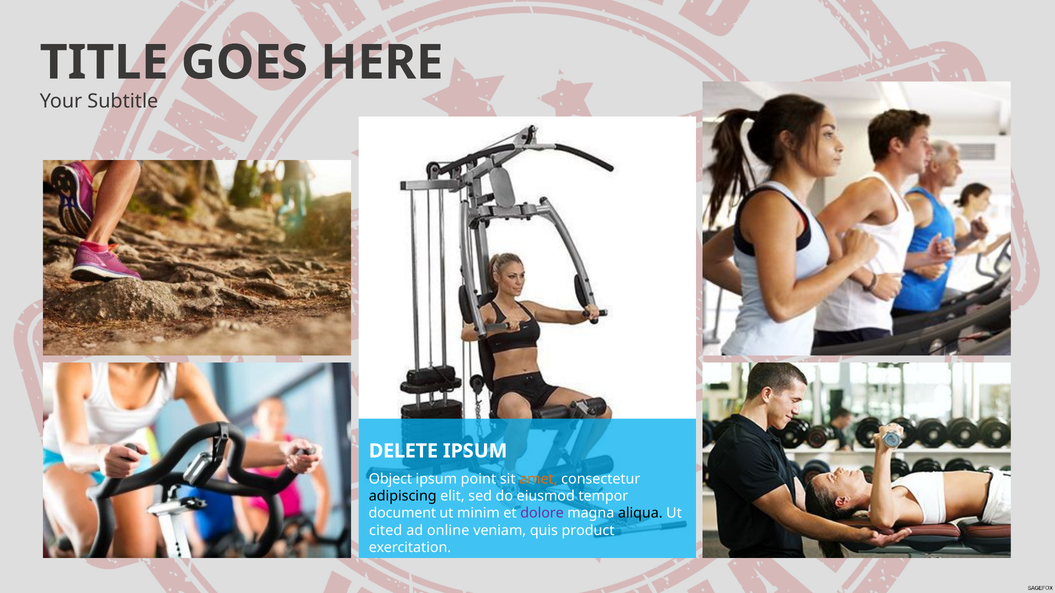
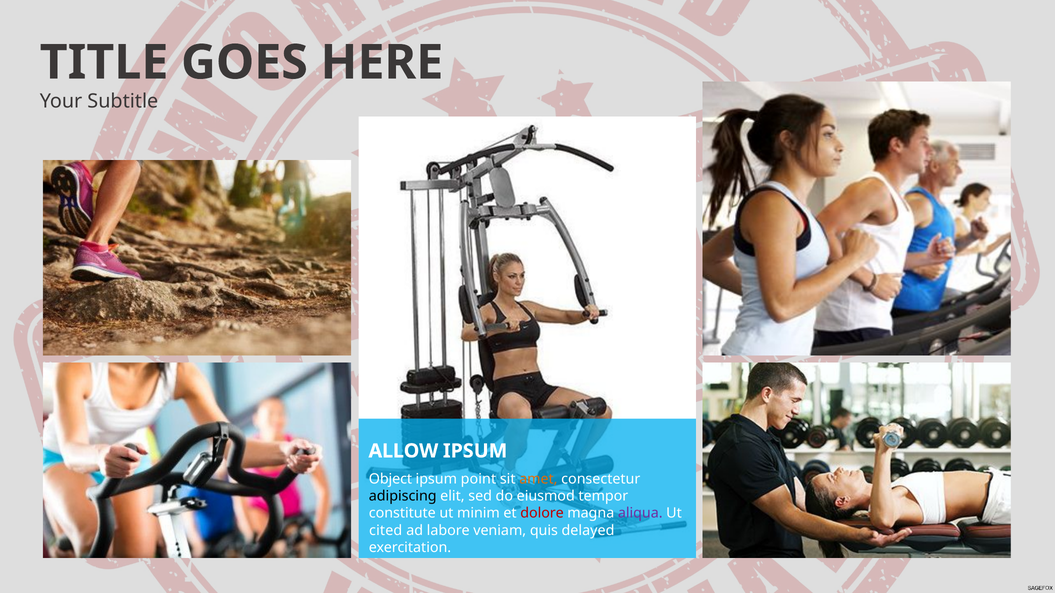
DELETE: DELETE -> ALLOW (403, 451)
document: document -> constitute (402, 514)
dolore colour: purple -> red (542, 514)
aliqua colour: black -> purple (640, 514)
online: online -> labore (448, 531)
product: product -> delayed (588, 531)
